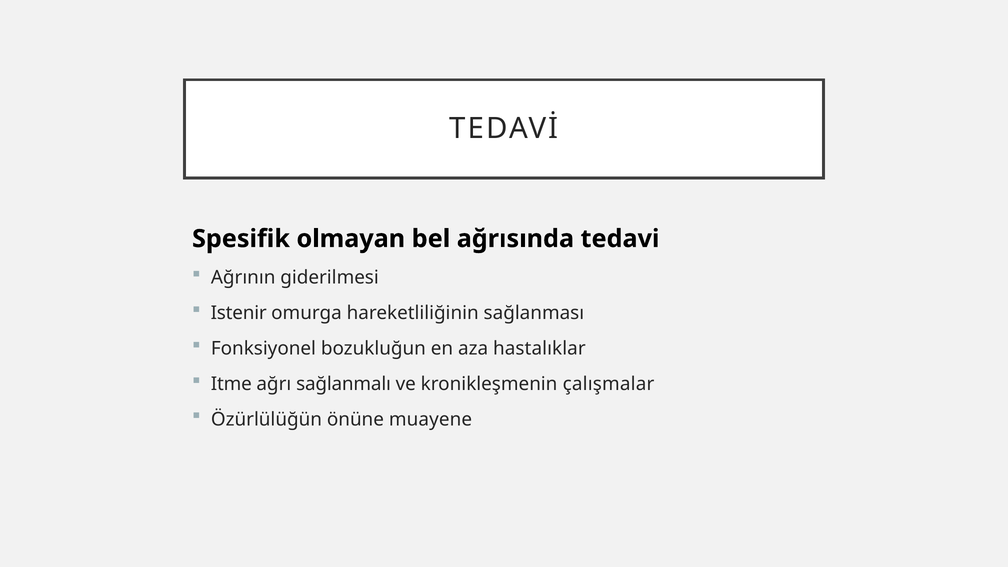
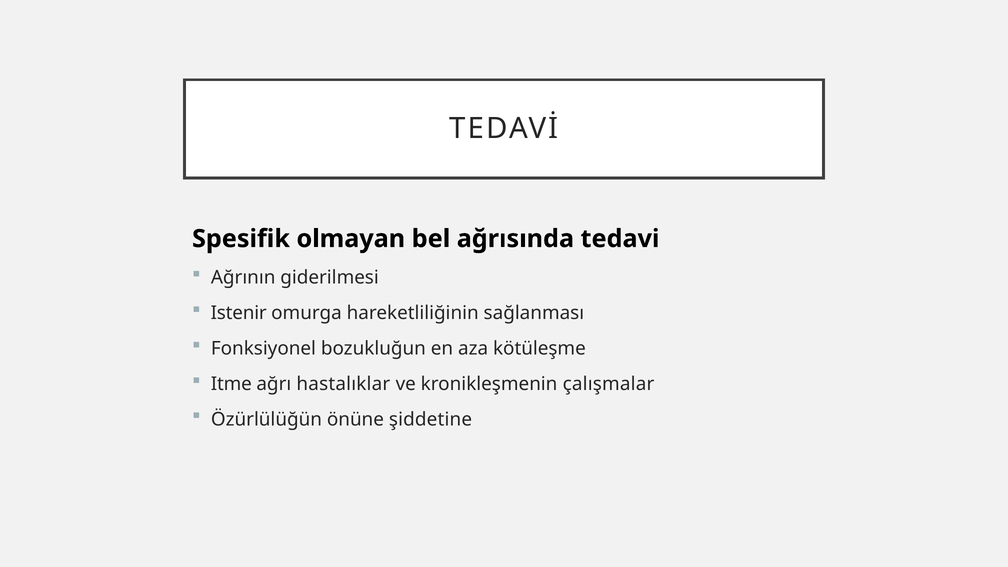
hastalıklar: hastalıklar -> kötüleşme (539, 348)
sağlanmalı: sağlanmalı -> hastalıklar (343, 384)
muayene: muayene -> şiddetine (430, 419)
